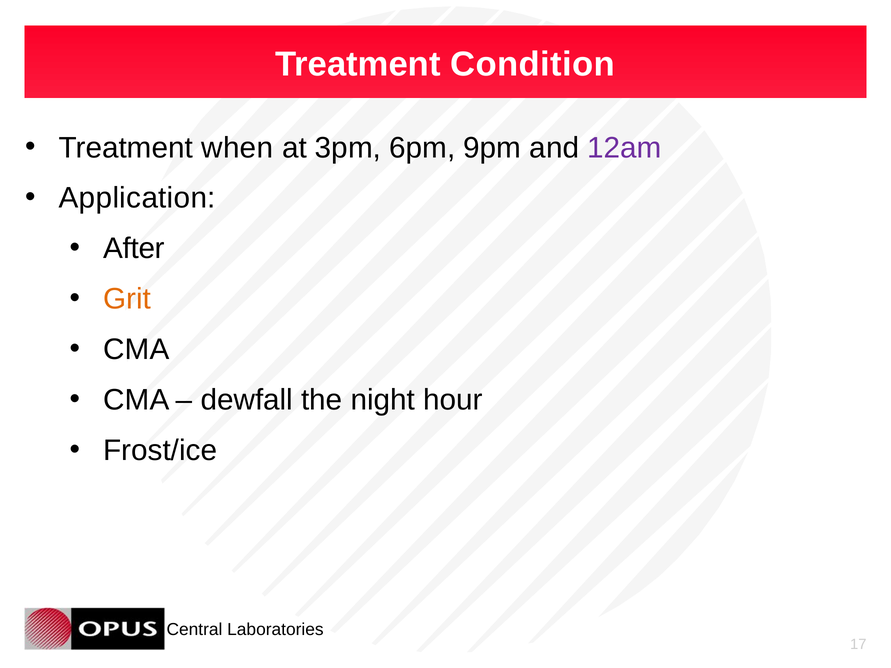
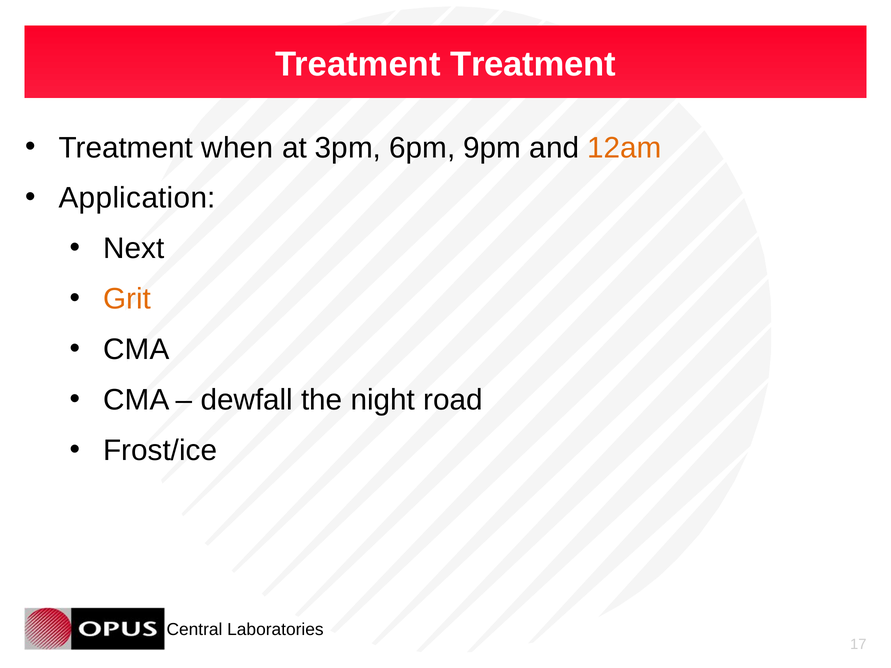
Treatment Condition: Condition -> Treatment (533, 64)
12am colour: purple -> orange (624, 148)
After: After -> Next (134, 249)
hour: hour -> road (453, 400)
